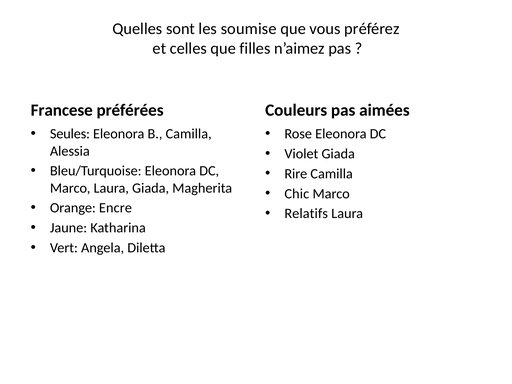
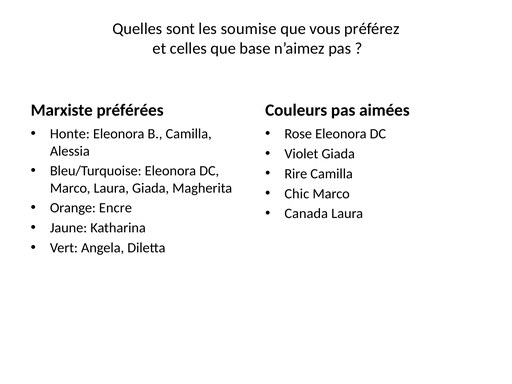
filles: filles -> base (255, 49)
Francese: Francese -> Marxiste (62, 110)
Seules: Seules -> Honte (70, 134)
Relatifs: Relatifs -> Canada (306, 214)
